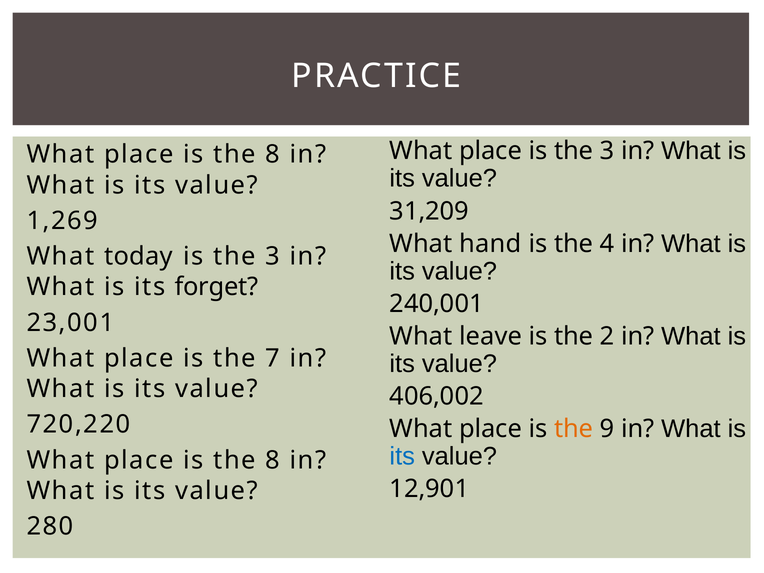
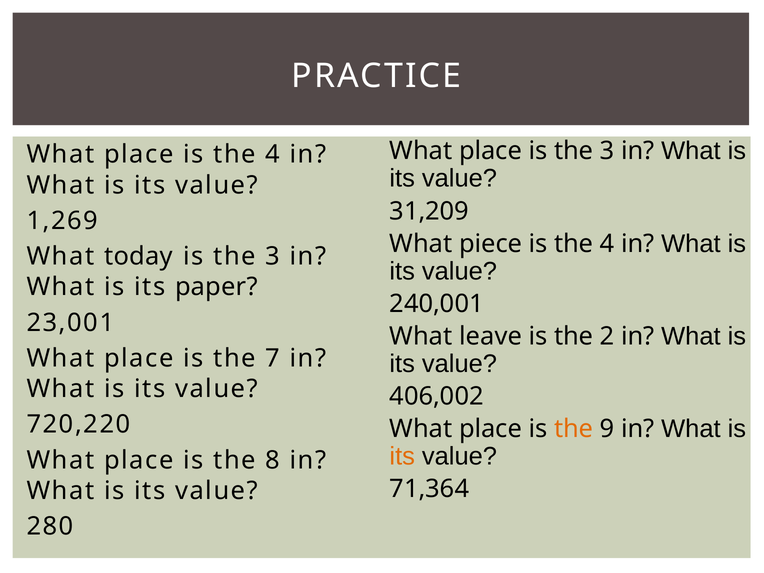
8: 8 -> 4 (273, 155)
hand: hand -> piece (491, 244)
forget: forget -> paper (216, 287)
its colour: blue -> orange (402, 456)
12,901: 12,901 -> 71,364 (429, 489)
